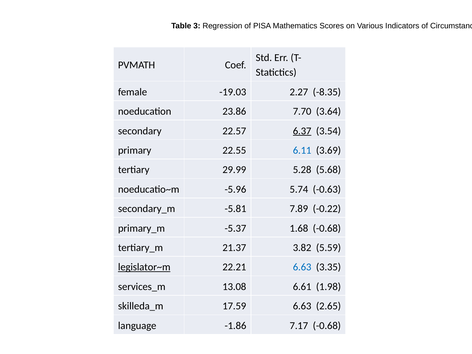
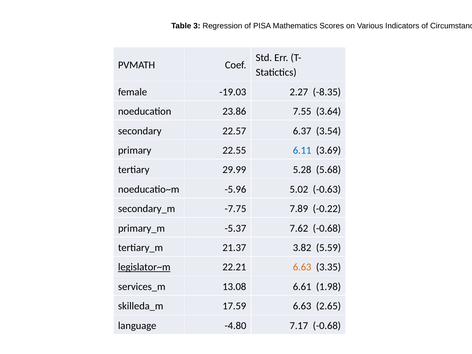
7.70: 7.70 -> 7.55 (302, 111)
6.37 underline: present -> none (302, 131)
5.74: 5.74 -> 5.02 (299, 189)
-5.81: -5.81 -> -7.75 (235, 209)
1.68: 1.68 -> 7.62 (299, 228)
6.63 colour: blue -> orange (302, 267)
-1.86: -1.86 -> -4.80 (235, 326)
